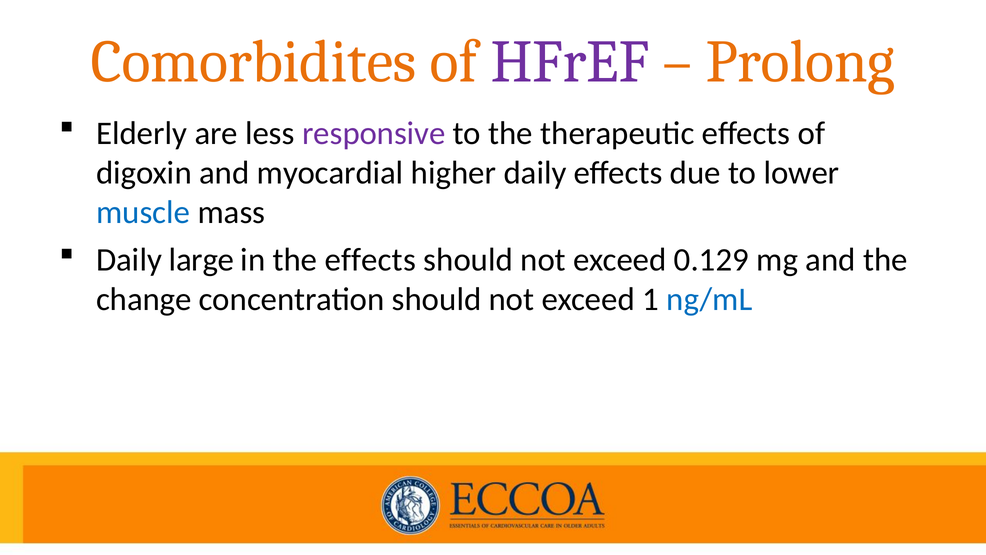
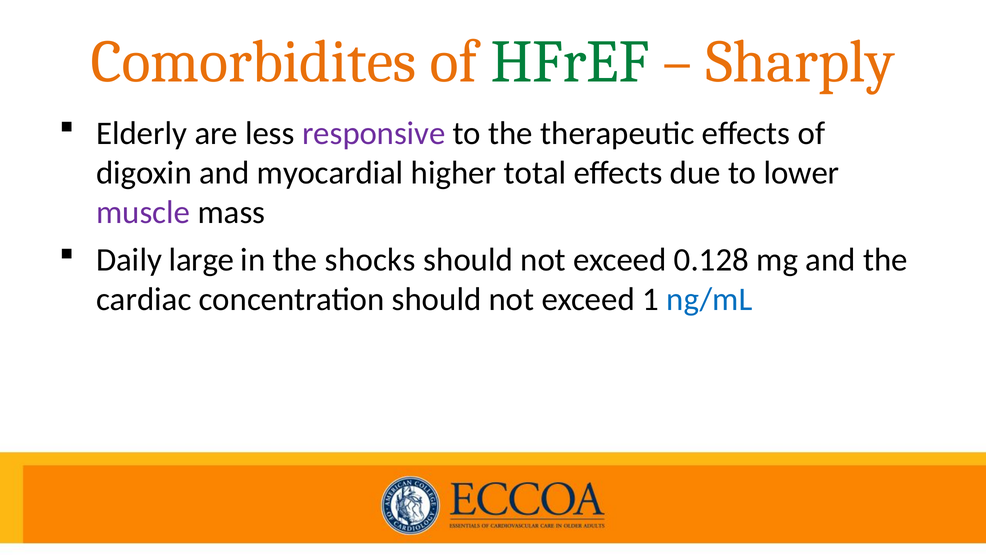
HFrEF colour: purple -> green (570, 62)
Prolong: Prolong -> Sharply (800, 62)
higher daily: daily -> total (535, 173)
muscle colour: blue -> purple (143, 212)
the effects: effects -> shocks (370, 260)
0.129: 0.129 -> 0.128 (711, 260)
change: change -> cardiac (144, 299)
